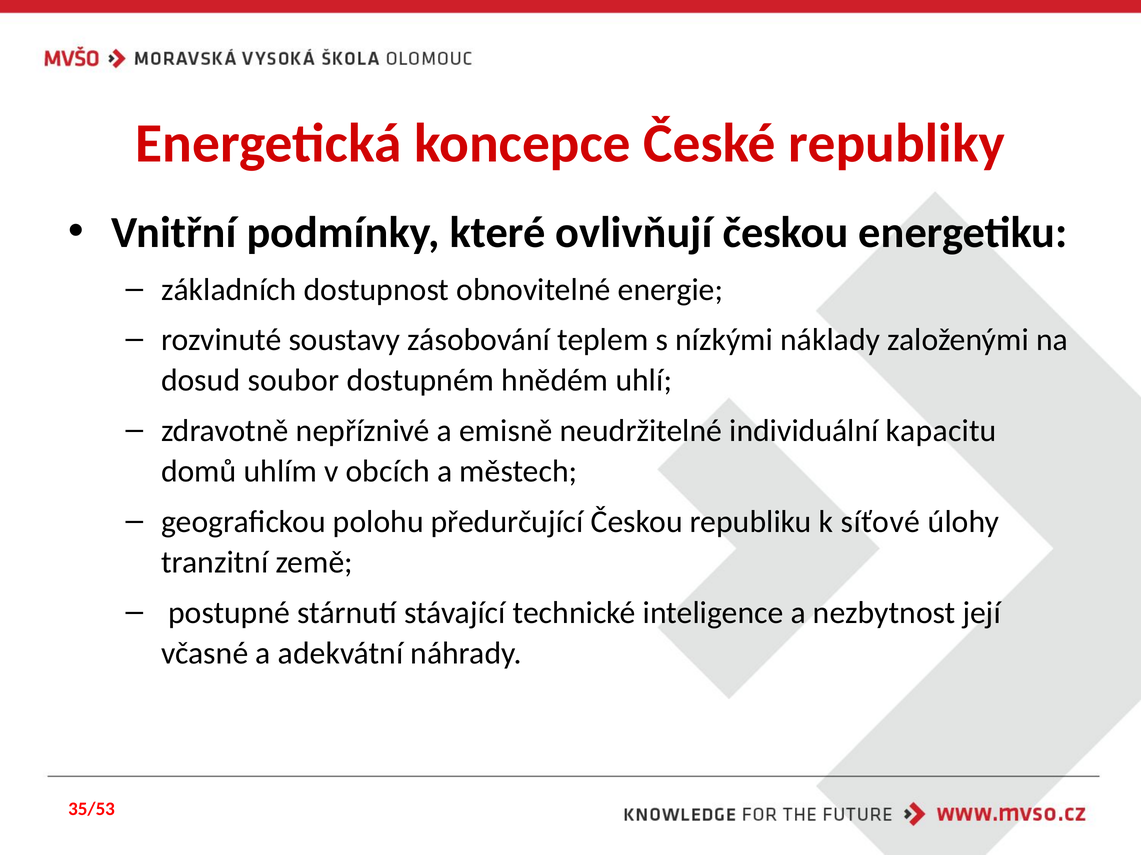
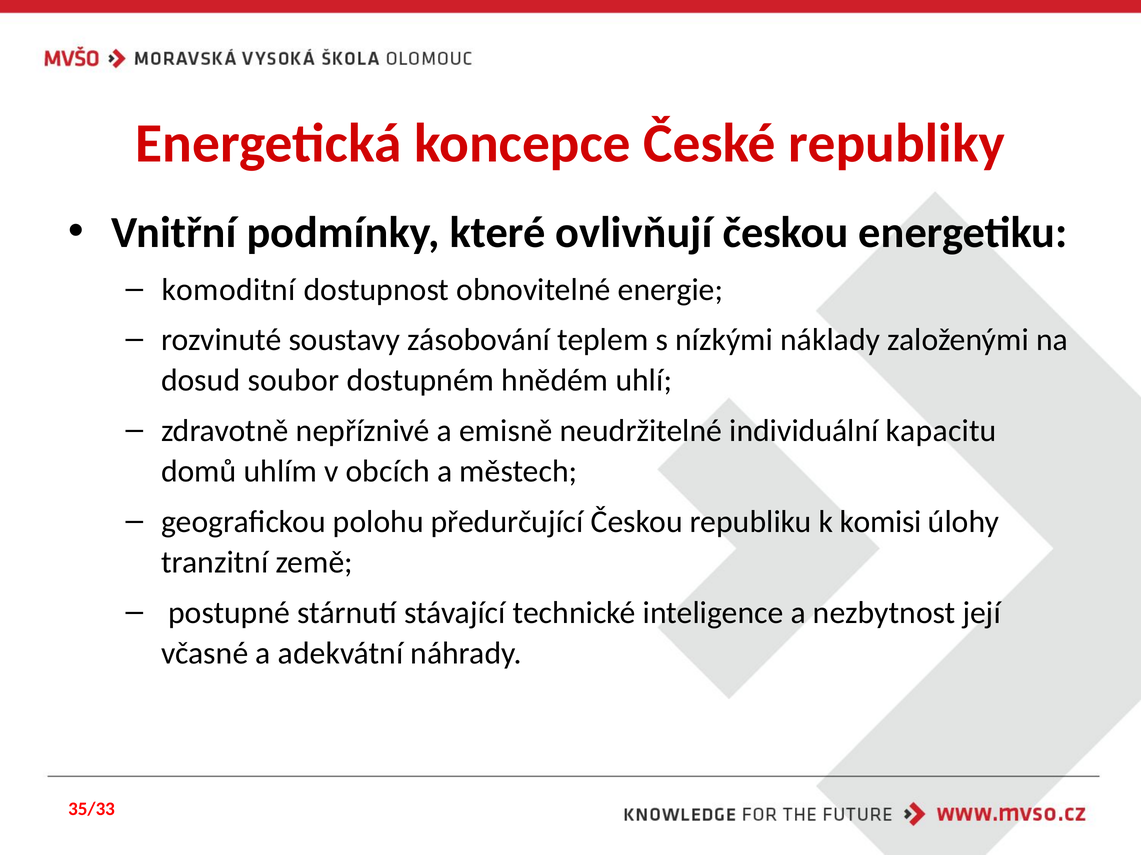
základních: základních -> komoditní (229, 290)
síťové: síťové -> komisi (881, 522)
35/53: 35/53 -> 35/33 (92, 809)
